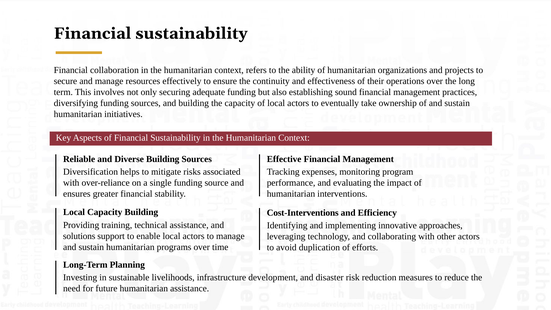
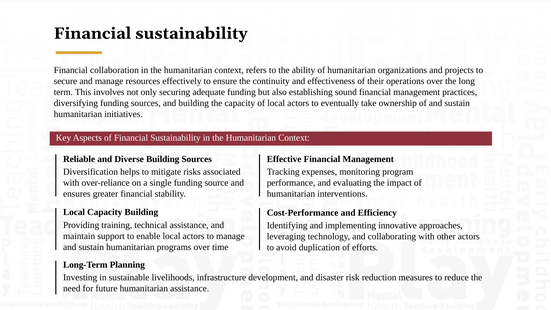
Cost-Interventions: Cost-Interventions -> Cost-Performance (303, 213)
solutions: solutions -> maintain (79, 236)
